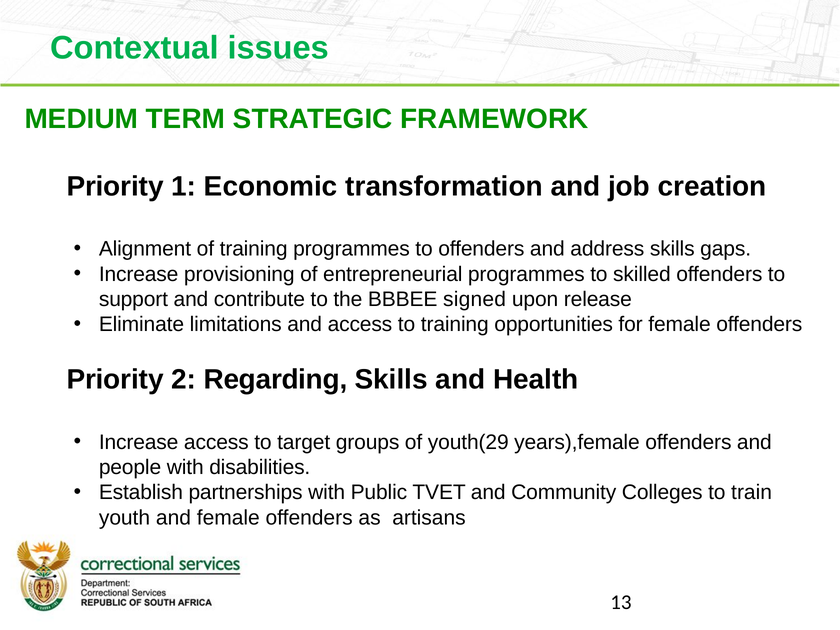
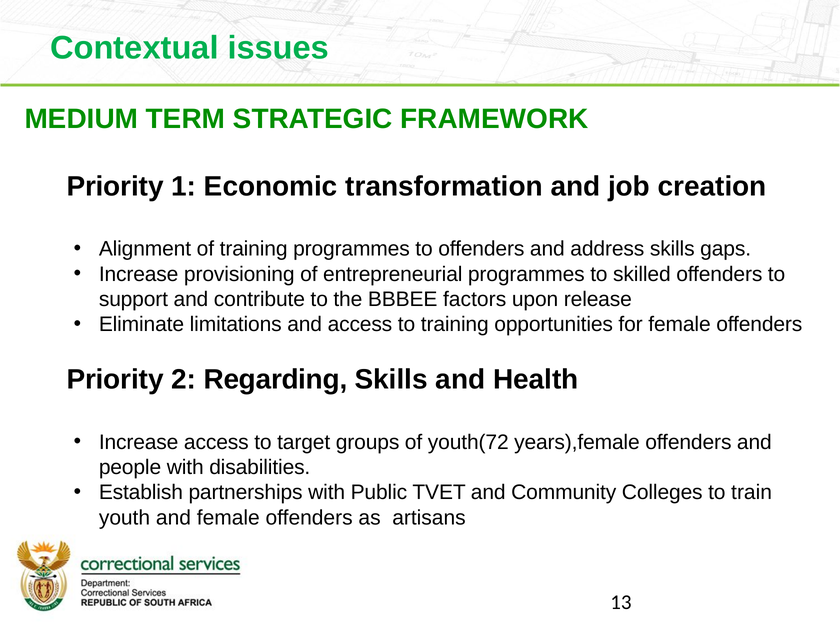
signed: signed -> factors (475, 299)
youth(29: youth(29 -> youth(72 (468, 442)
